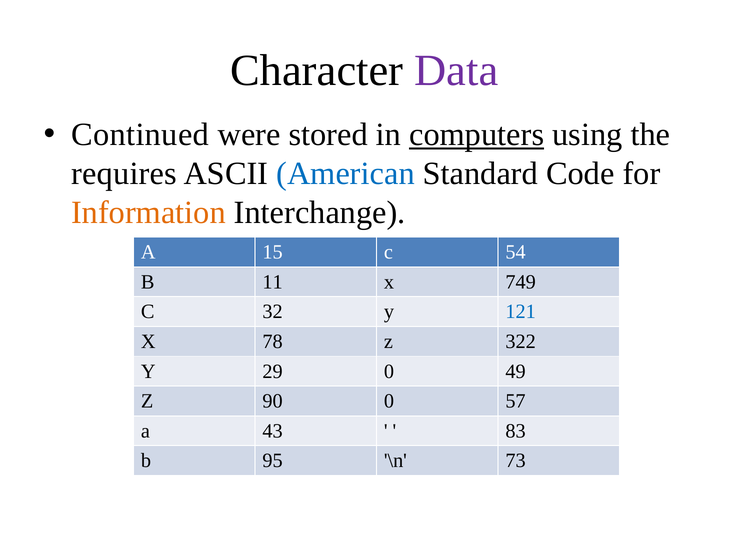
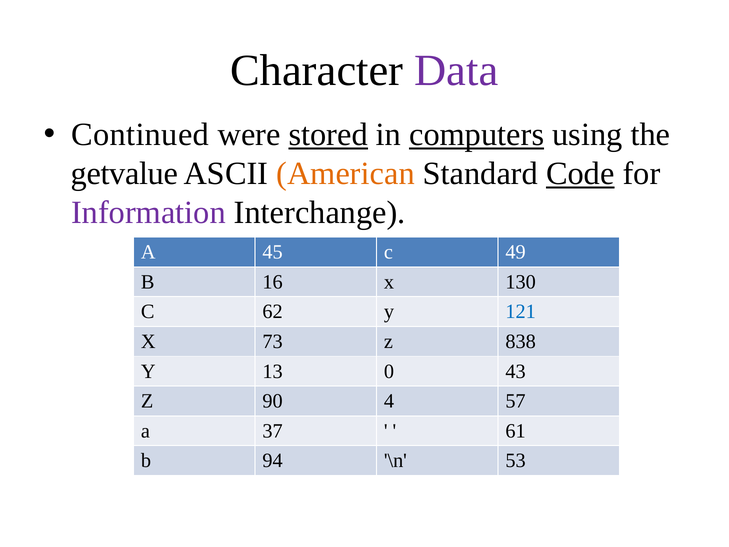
stored underline: none -> present (328, 135)
requires: requires -> getvalue (124, 174)
American colour: blue -> orange (345, 174)
Code underline: none -> present (580, 174)
Information colour: orange -> purple (148, 212)
15: 15 -> 45 (273, 252)
54: 54 -> 49 (516, 252)
11: 11 -> 16 (273, 282)
749: 749 -> 130 (521, 282)
32: 32 -> 62 (273, 312)
78: 78 -> 73 (273, 341)
322: 322 -> 838 (521, 341)
29: 29 -> 13 (273, 371)
49: 49 -> 43 (516, 371)
90 0: 0 -> 4 (389, 401)
43: 43 -> 37 (273, 431)
83: 83 -> 61 (516, 431)
95: 95 -> 94 (273, 461)
73: 73 -> 53 (516, 461)
